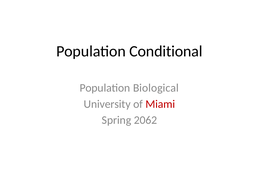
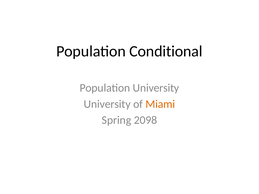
Population Biological: Biological -> University (156, 88)
Miami colour: red -> orange (160, 104)
2062: 2062 -> 2098 (145, 120)
